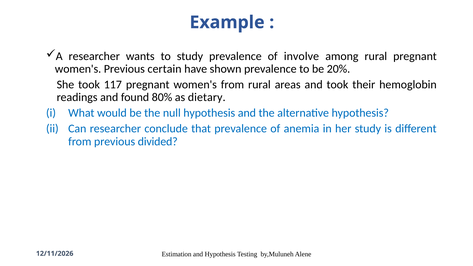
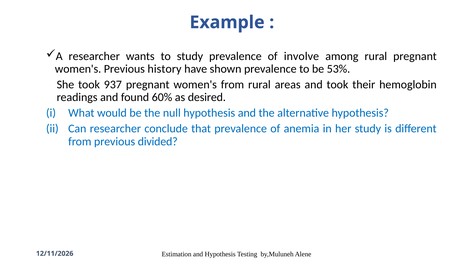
certain: certain -> history (165, 69)
20%: 20% -> 53% (338, 69)
117: 117 -> 937 (113, 85)
80%: 80% -> 60% (162, 97)
dietary: dietary -> desired (207, 97)
